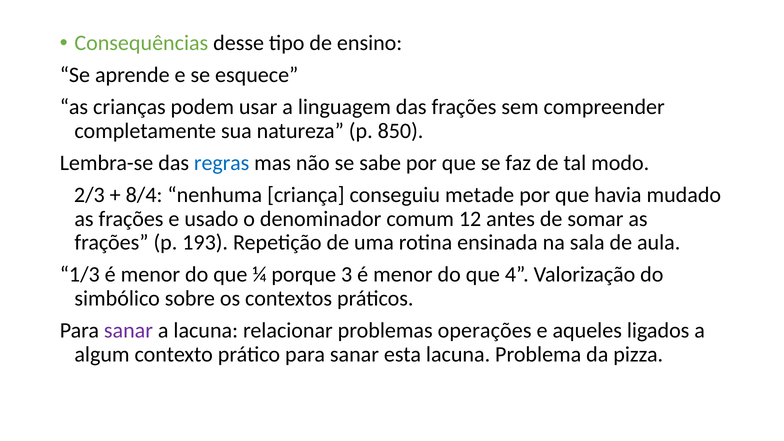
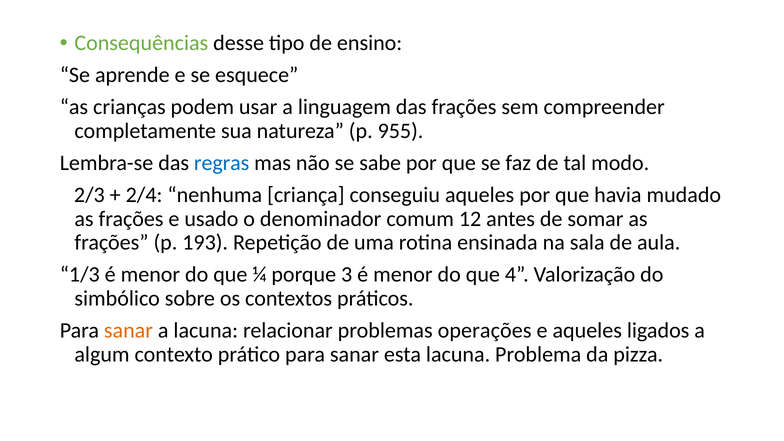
850: 850 -> 955 (401, 131)
8/4: 8/4 -> 2/4 (144, 195)
conseguiu metade: metade -> aqueles (480, 195)
sanar colour: purple -> orange (128, 331)
